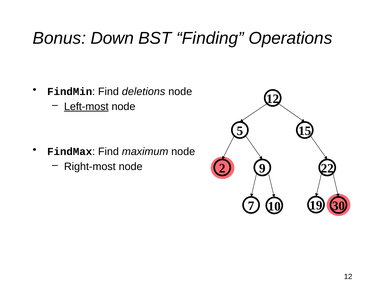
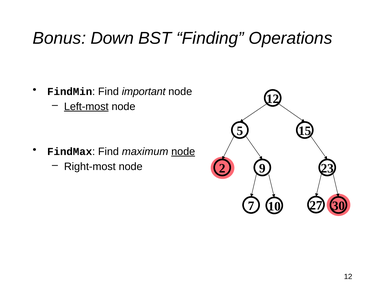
deletions: deletions -> important (144, 91)
node underline: none -> present (183, 151)
22: 22 -> 23 (327, 168)
19: 19 -> 27 (316, 205)
